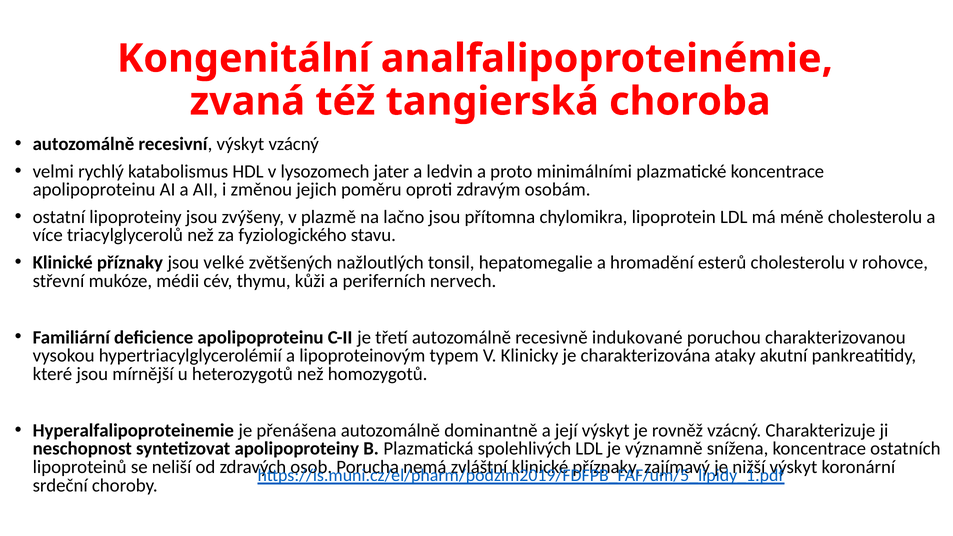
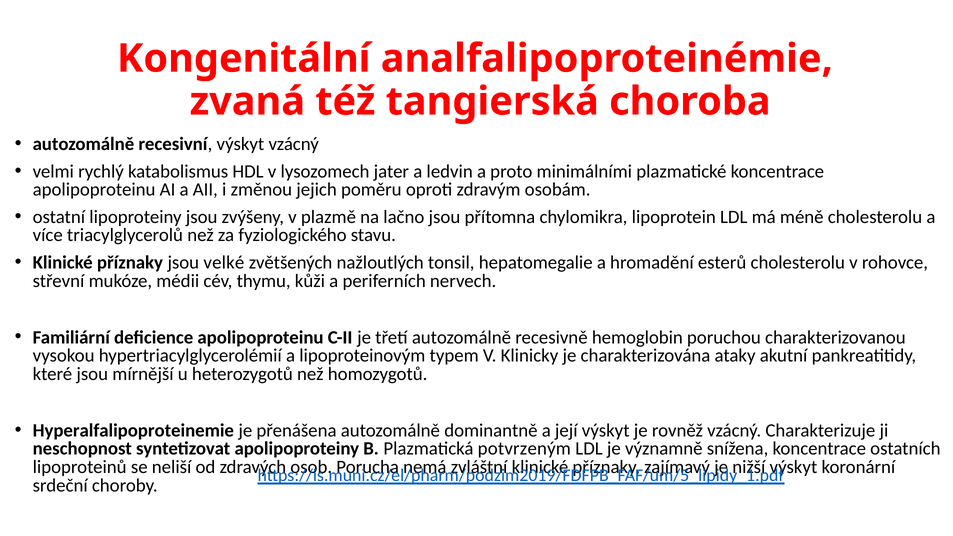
indukované: indukované -> hemoglobin (637, 337)
spolehlivých: spolehlivých -> potvrzeným (524, 449)
